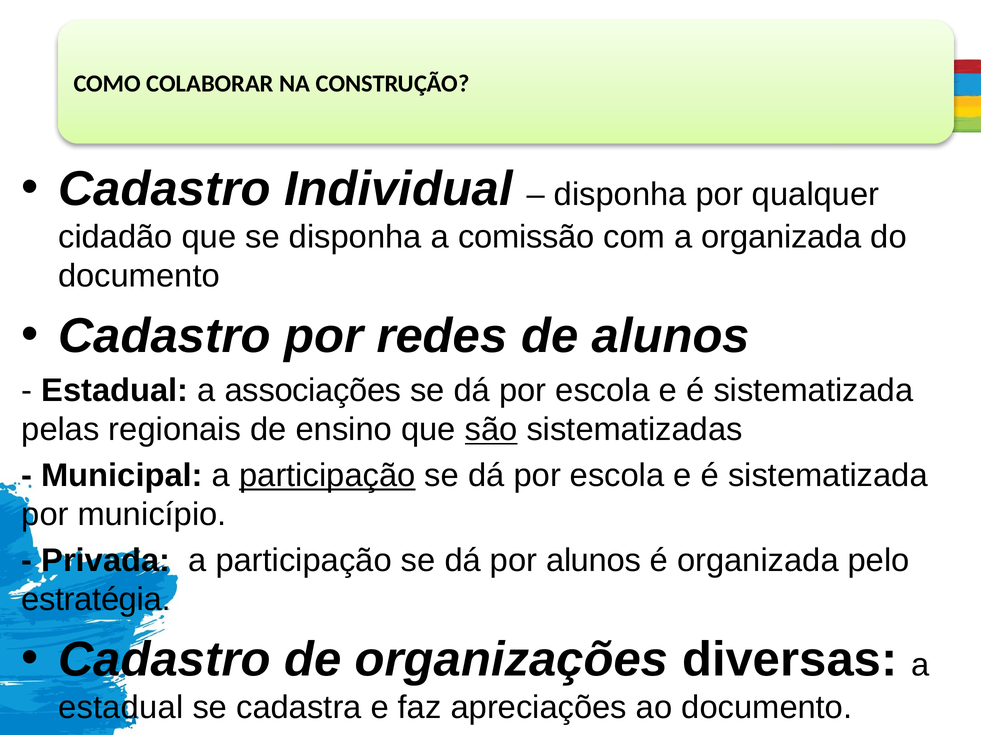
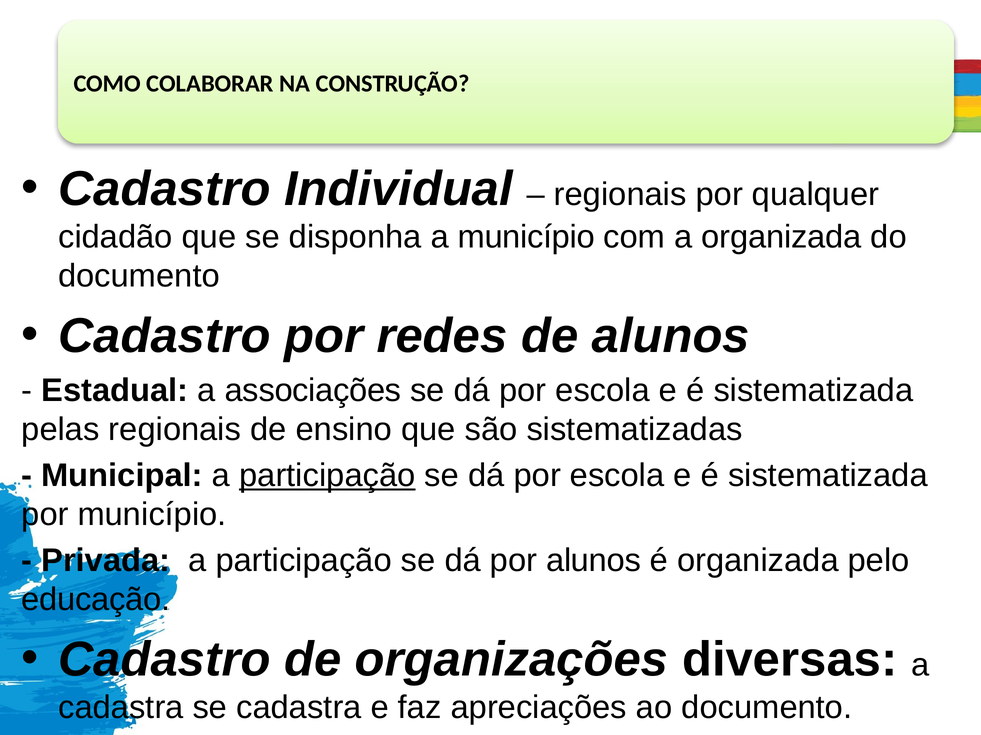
disponha: disponha -> regionais (620, 195)
a comissão: comissão -> município (526, 237)
são underline: present -> none (491, 430)
estratégia: estratégia -> educação (96, 600)
estadual: estadual -> cadastra (121, 708)
